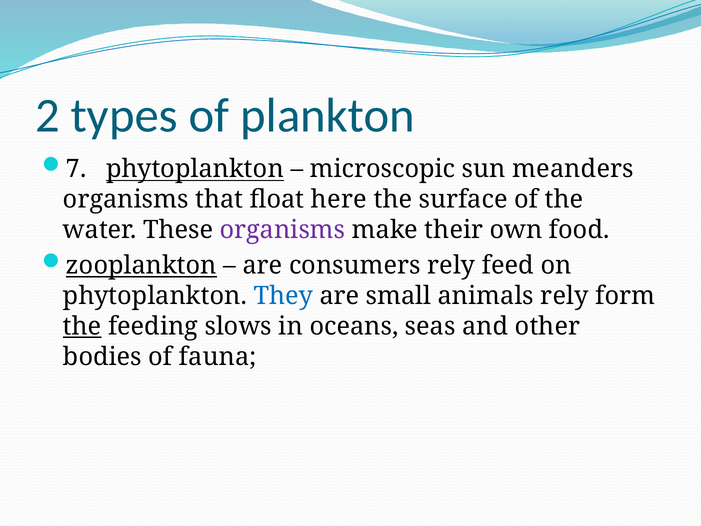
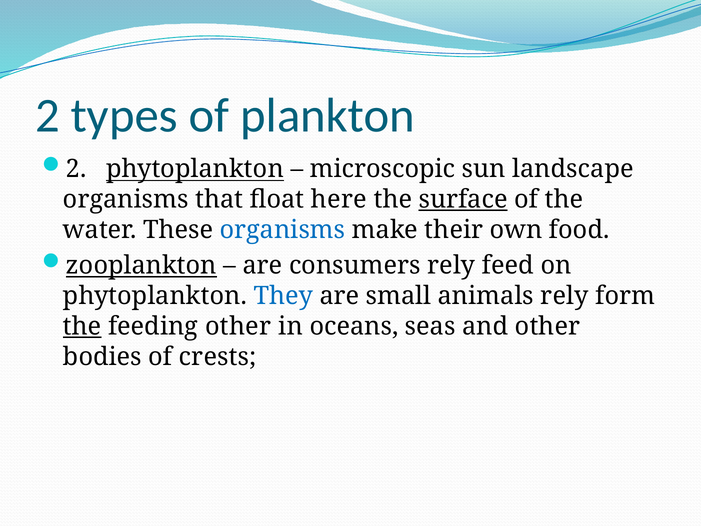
7: 7 -> 2 (76, 169)
meanders: meanders -> landscape (573, 169)
surface underline: none -> present (463, 199)
organisms colour: purple -> blue (282, 230)
feeding slows: slows -> other (238, 326)
fauna: fauna -> crests (218, 357)
